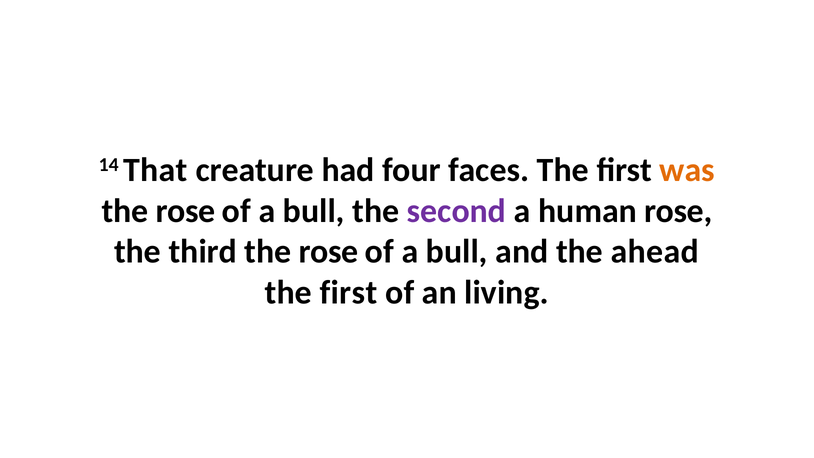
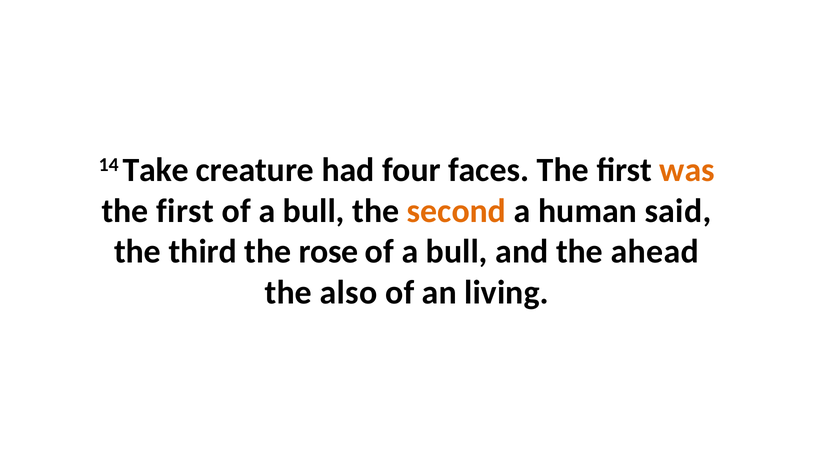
That: That -> Take (156, 170)
rose: rose -> first (185, 211)
second colour: purple -> orange (457, 211)
human rose: rose -> said (678, 211)
first: first -> also (348, 292)
